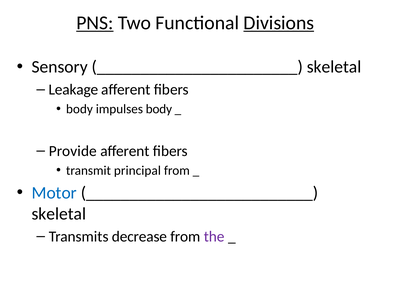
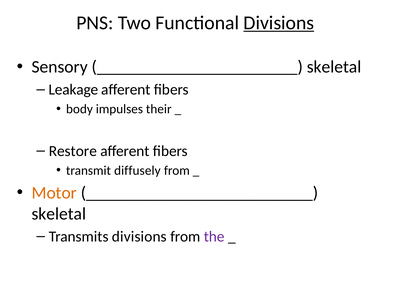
PNS underline: present -> none (95, 23)
impulses body: body -> their (159, 109)
Provide: Provide -> Restore (73, 151)
principal: principal -> diffusely (137, 170)
Motor colour: blue -> orange (54, 192)
Transmits decrease: decrease -> divisions (139, 236)
